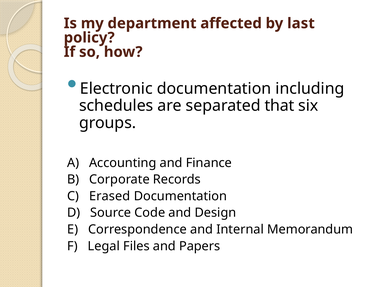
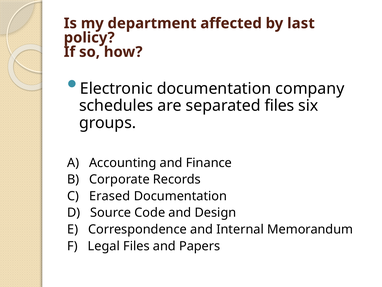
including: including -> company (310, 88)
separated that: that -> files (279, 106)
